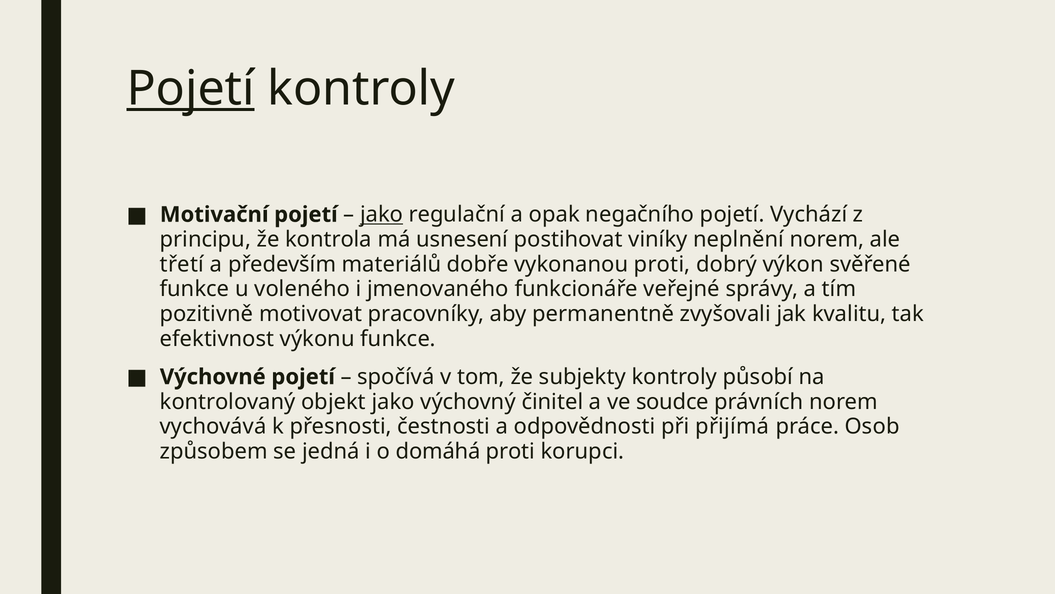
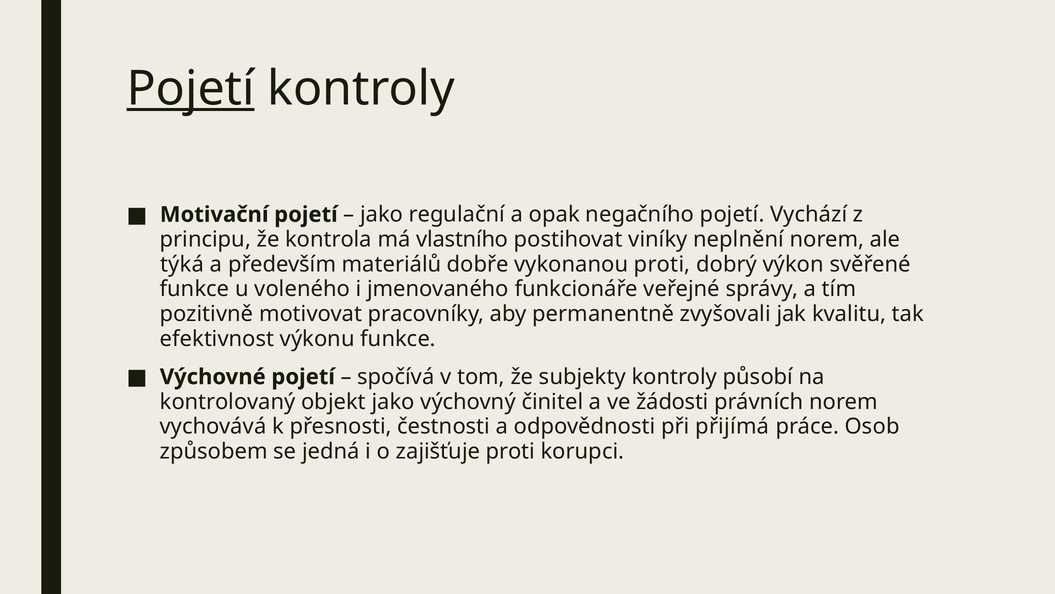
jako underline: present -> none (382, 214)
usnesení: usnesení -> vlastního (462, 239)
třetí: třetí -> týká (182, 264)
soudce: soudce -> žádosti (672, 401)
domáhá: domáhá -> zajišťuje (438, 451)
